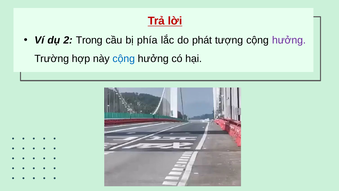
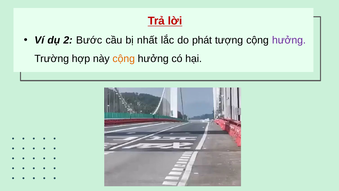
Trong: Trong -> Bước (89, 40)
phía: phía -> nhất (147, 40)
cộng colour: blue -> orange (124, 59)
